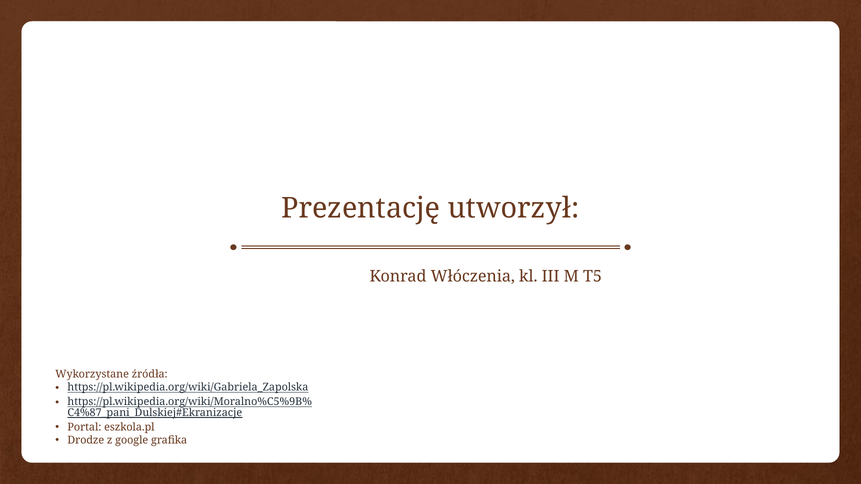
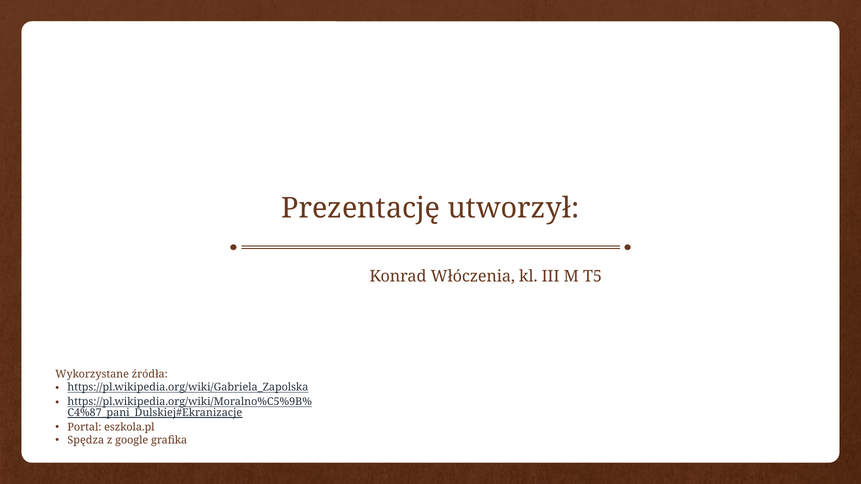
Drodze: Drodze -> Spędza (86, 441)
